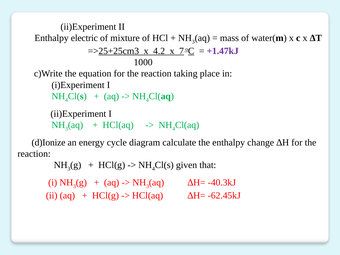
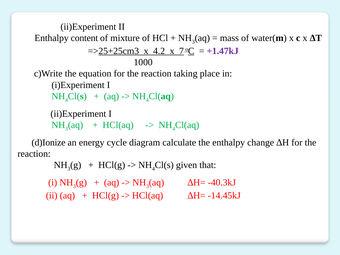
electric: electric -> content (84, 38)
-62.45kJ: -62.45kJ -> -14.45kJ (224, 195)
